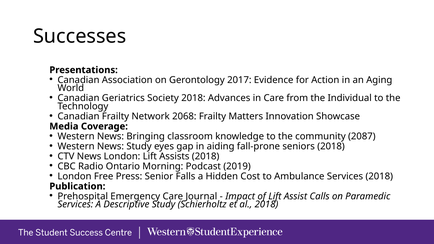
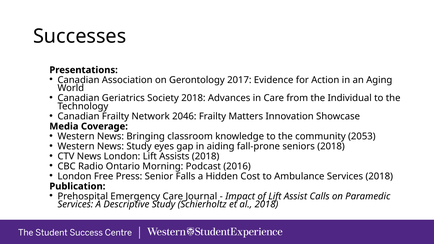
2068: 2068 -> 2046 (184, 116)
2087: 2087 -> 2053 (362, 136)
2019: 2019 -> 2016 (237, 166)
